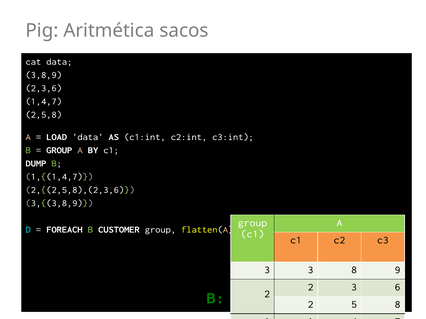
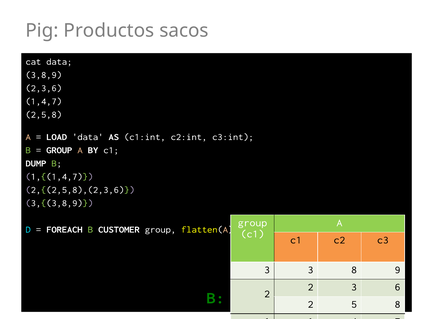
Aritmética: Aritmética -> Productos (109, 31)
